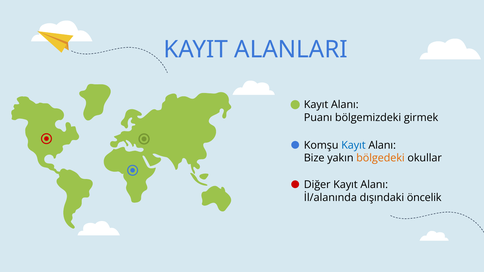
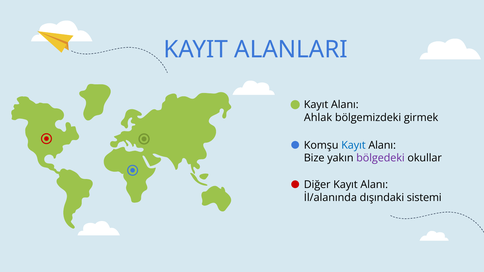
Puanı: Puanı -> Ahlak (318, 118)
bölgedeki colour: orange -> purple (380, 158)
öncelik: öncelik -> sistemi (424, 198)
